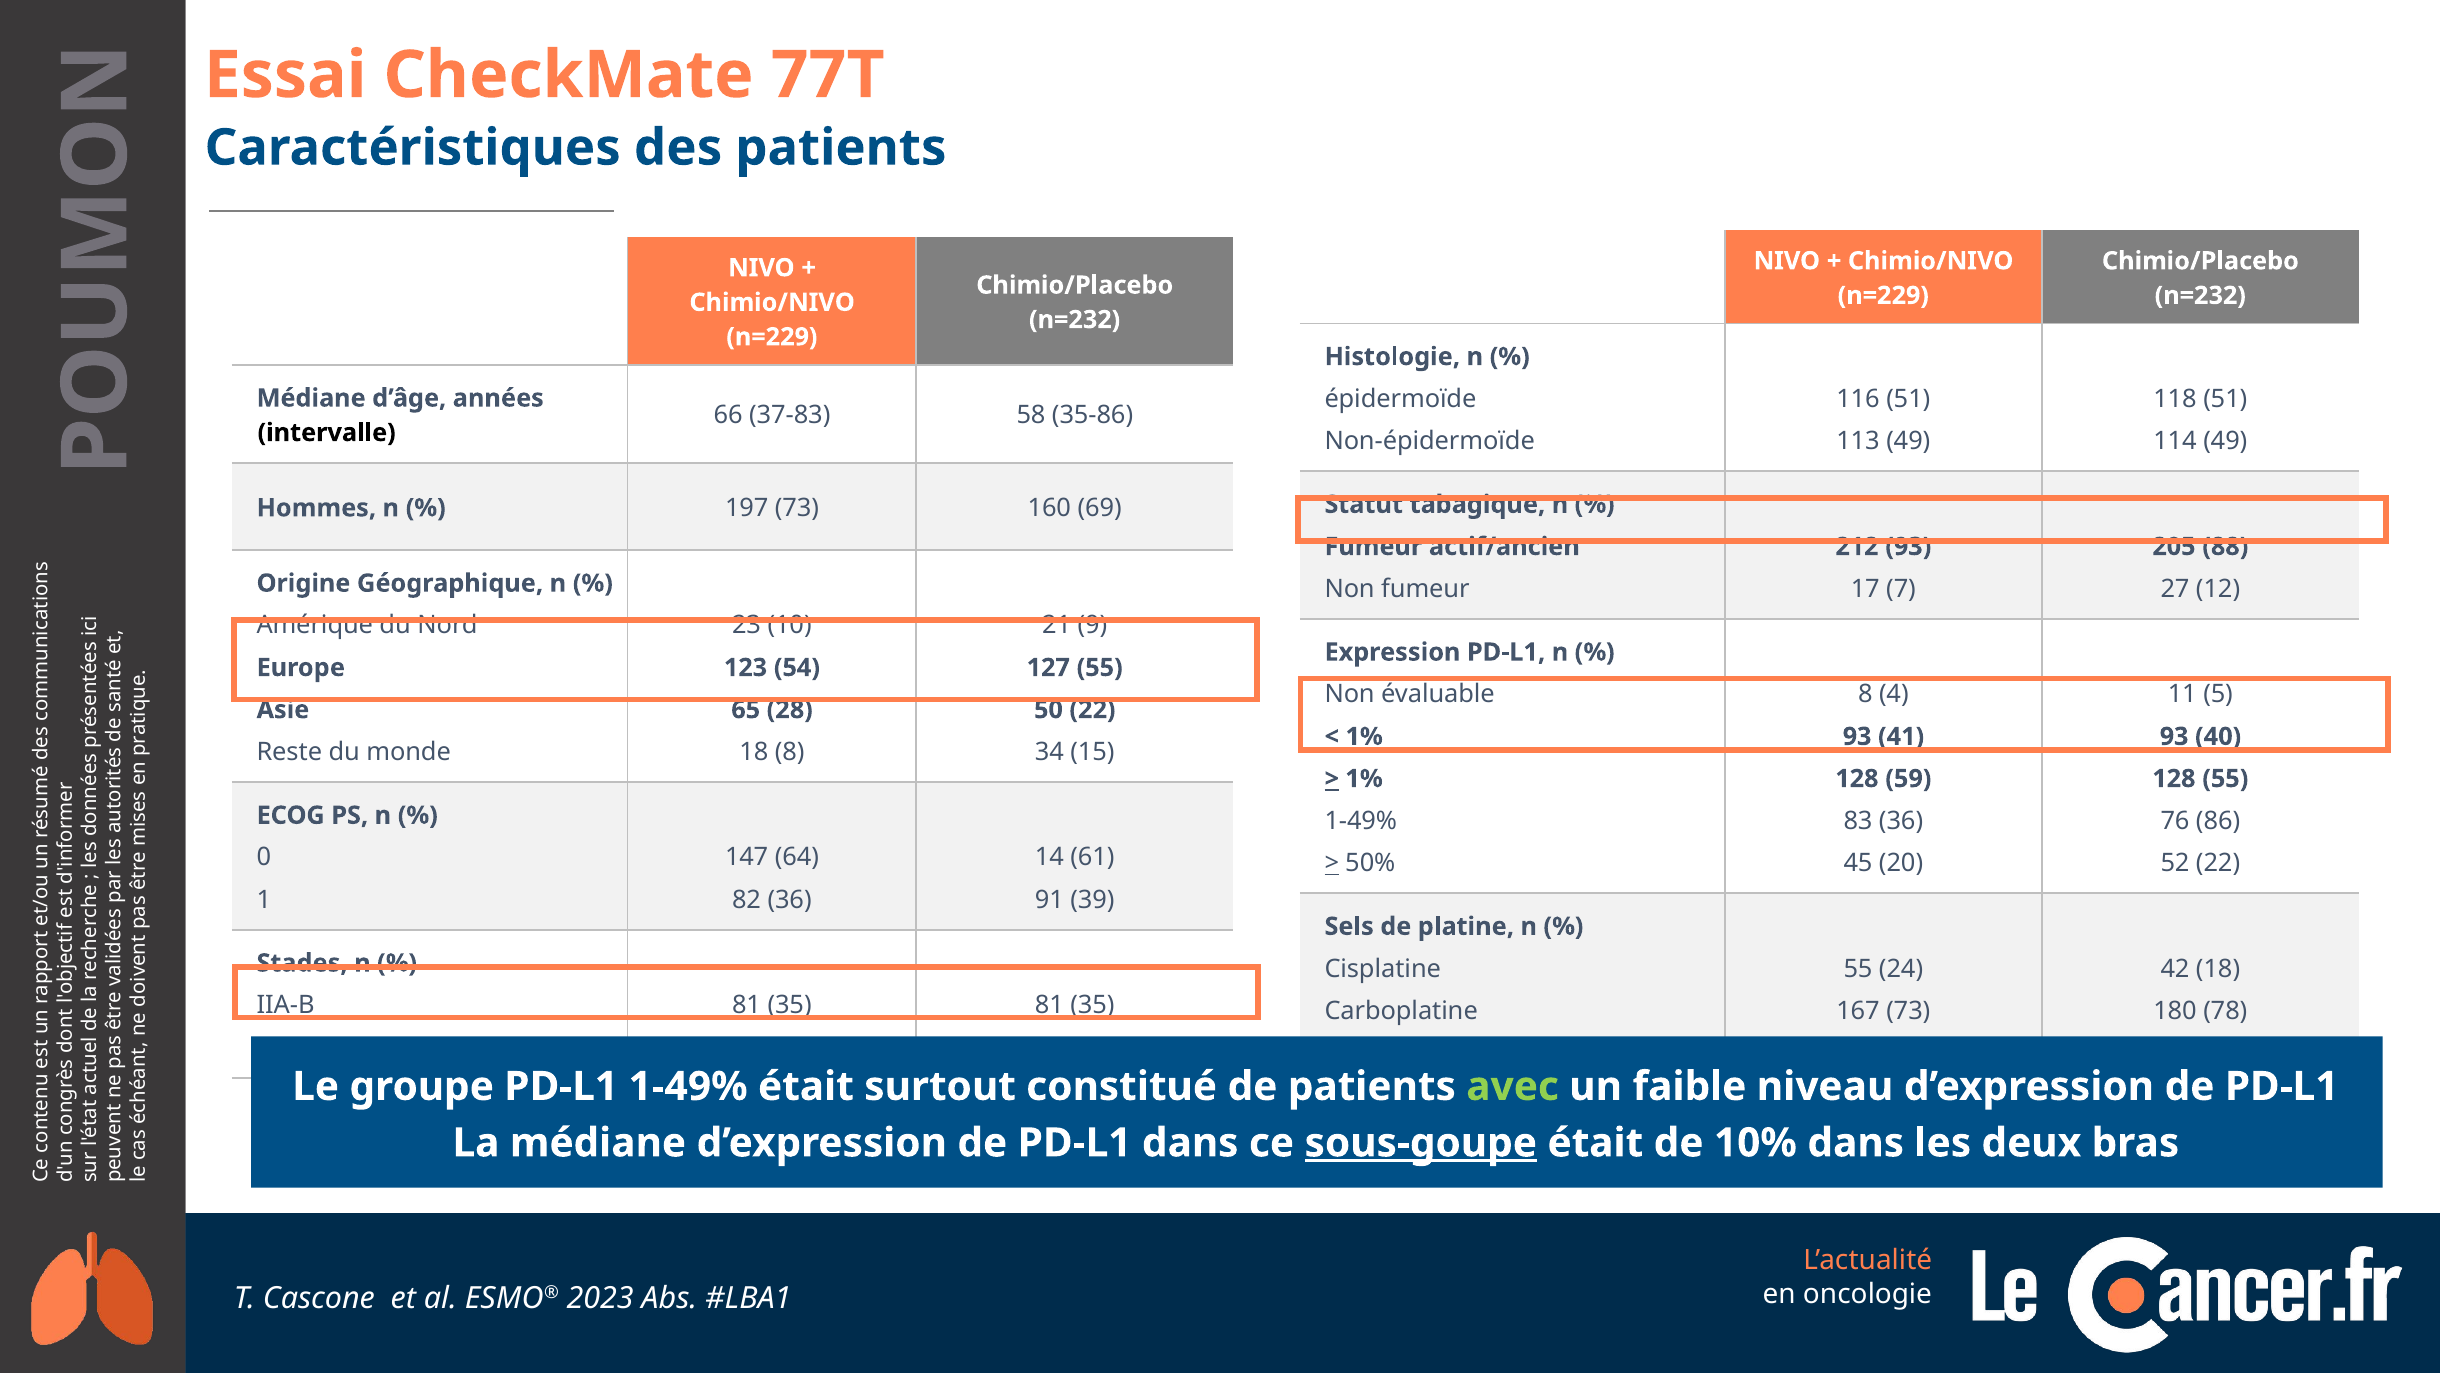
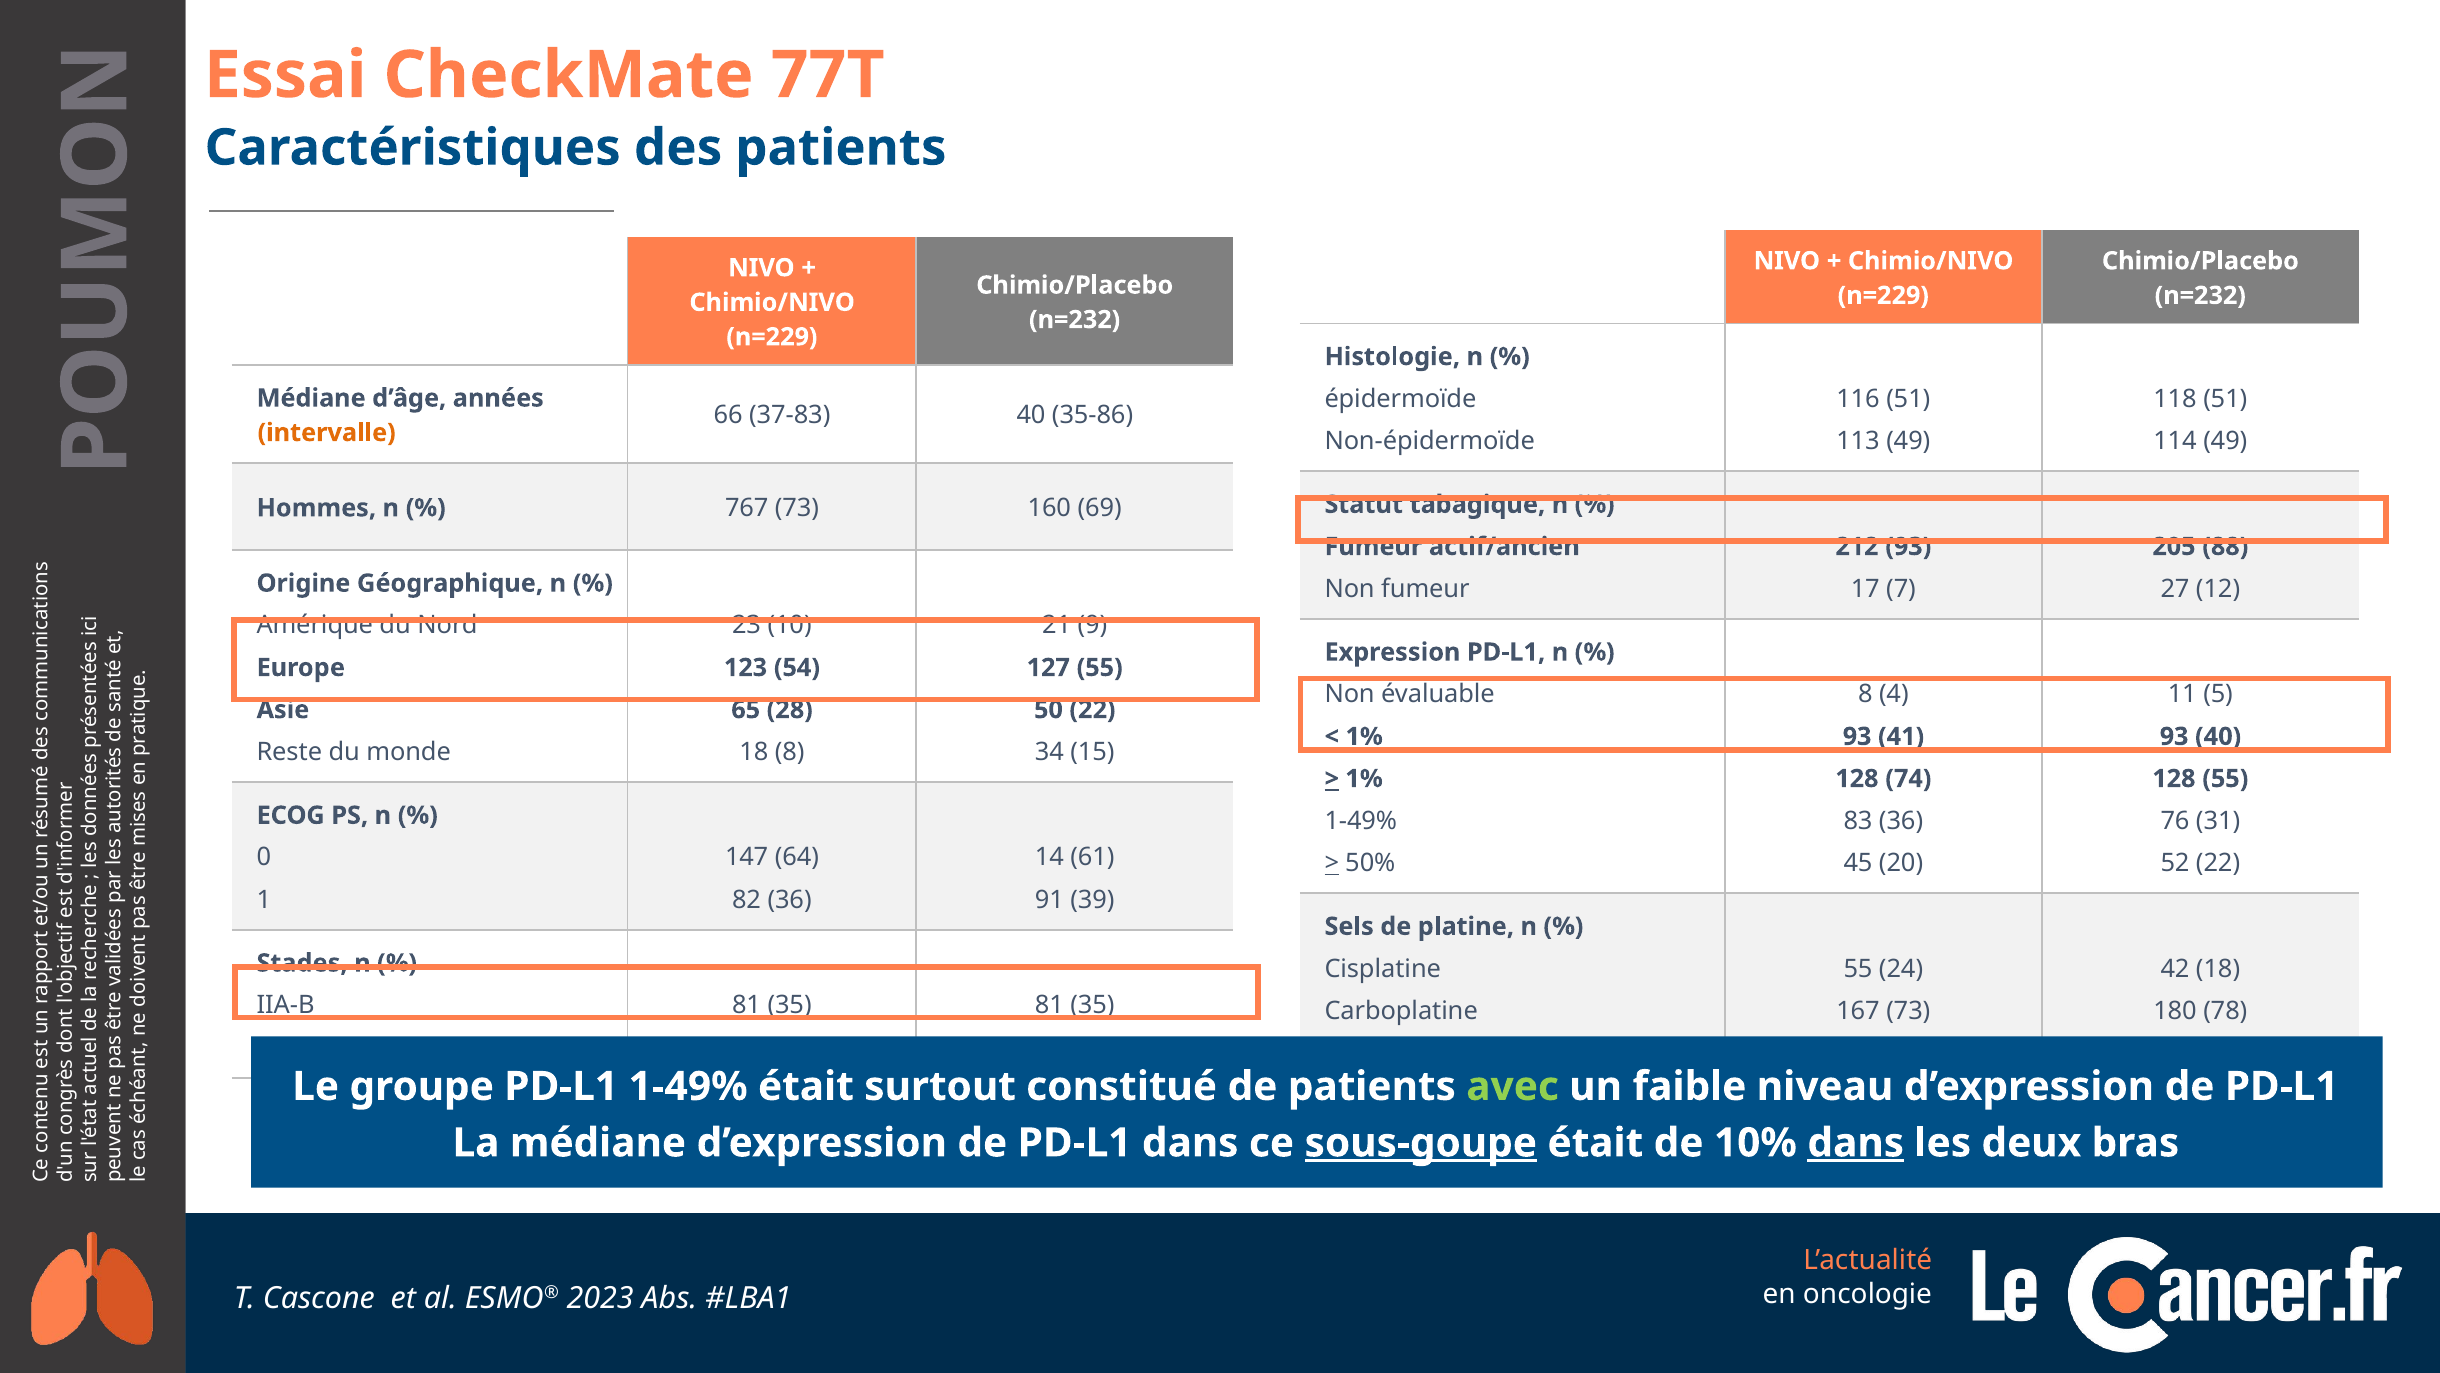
37-83 58: 58 -> 40 (1031, 415)
intervalle colour: black -> orange (327, 433)
197: 197 -> 767 (747, 508)
59: 59 -> 74 (1908, 778)
86: 86 -> 31 (2218, 821)
dans underline: none -> present (1856, 1143)
